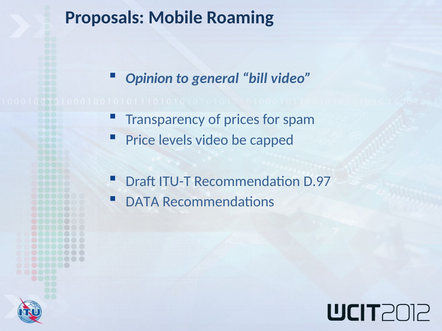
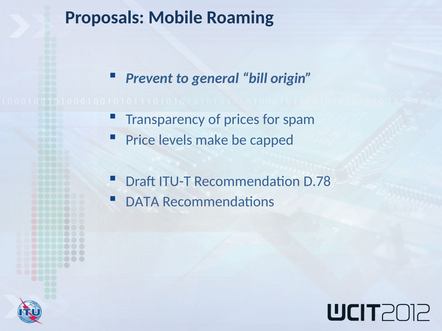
Opinion: Opinion -> Prevent (149, 78)
bill video: video -> origin (291, 78)
levels video: video -> make (212, 140)
D.97: D.97 -> D.78 (317, 181)
